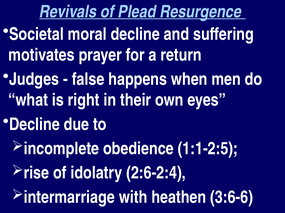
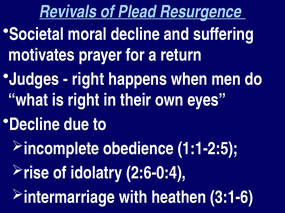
false: false -> right (88, 79)
2:6-2:4: 2:6-2:4 -> 2:6-0:4 (156, 173)
3:6-6: 3:6-6 -> 3:1-6 (232, 198)
